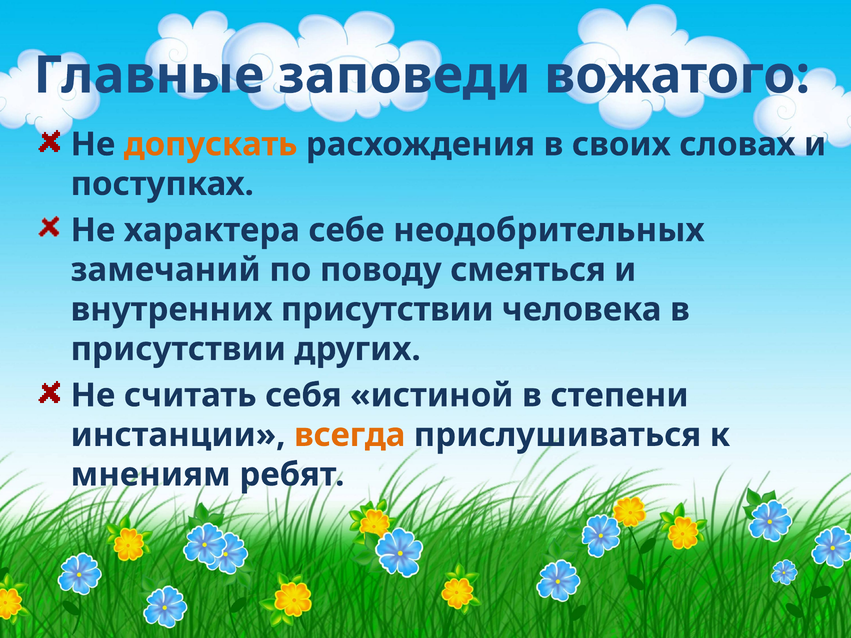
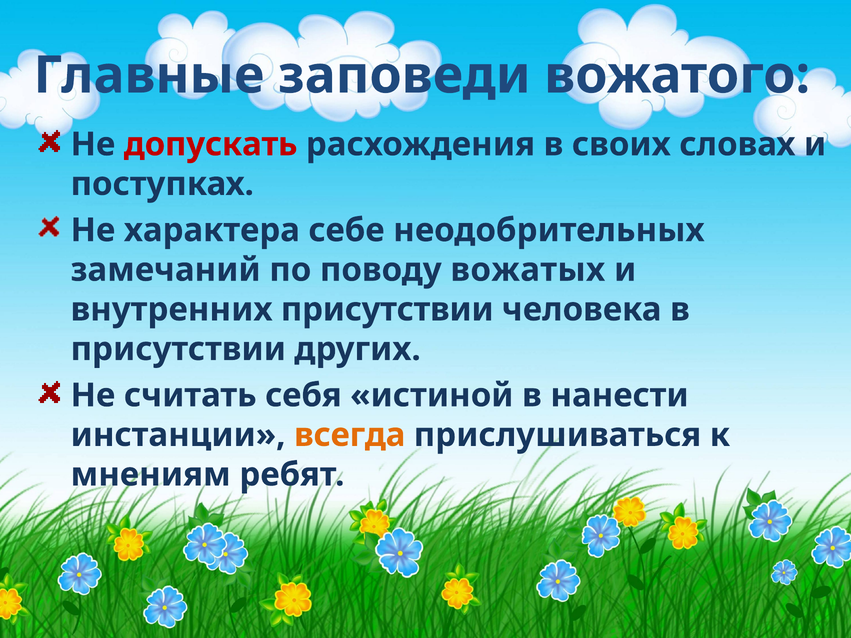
допускать colour: orange -> red (211, 144)
смеяться: смеяться -> вожатых (528, 270)
степени: степени -> нанести (620, 396)
